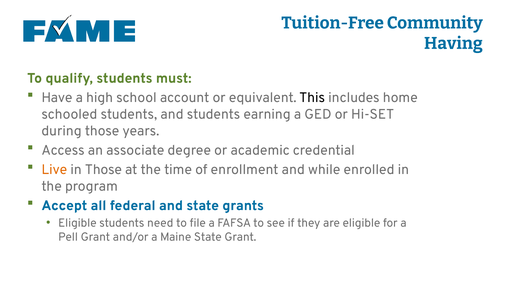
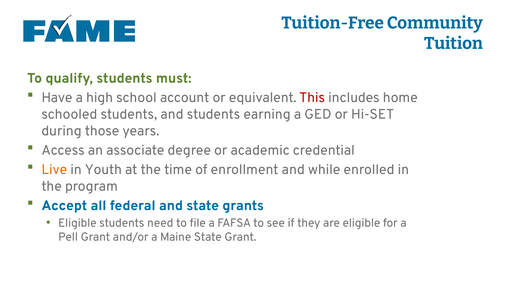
Having: Having -> Tuition (453, 43)
This colour: black -> red (312, 97)
in Those: Those -> Youth (103, 169)
